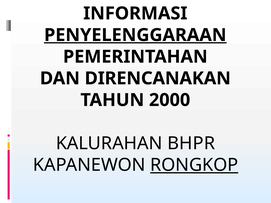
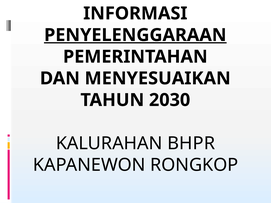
DIRENCANAKAN: DIRENCANAKAN -> MENYESUAIKAN (158, 78)
2000: 2000 -> 2030 (170, 100)
RONGKOP underline: present -> none (194, 165)
